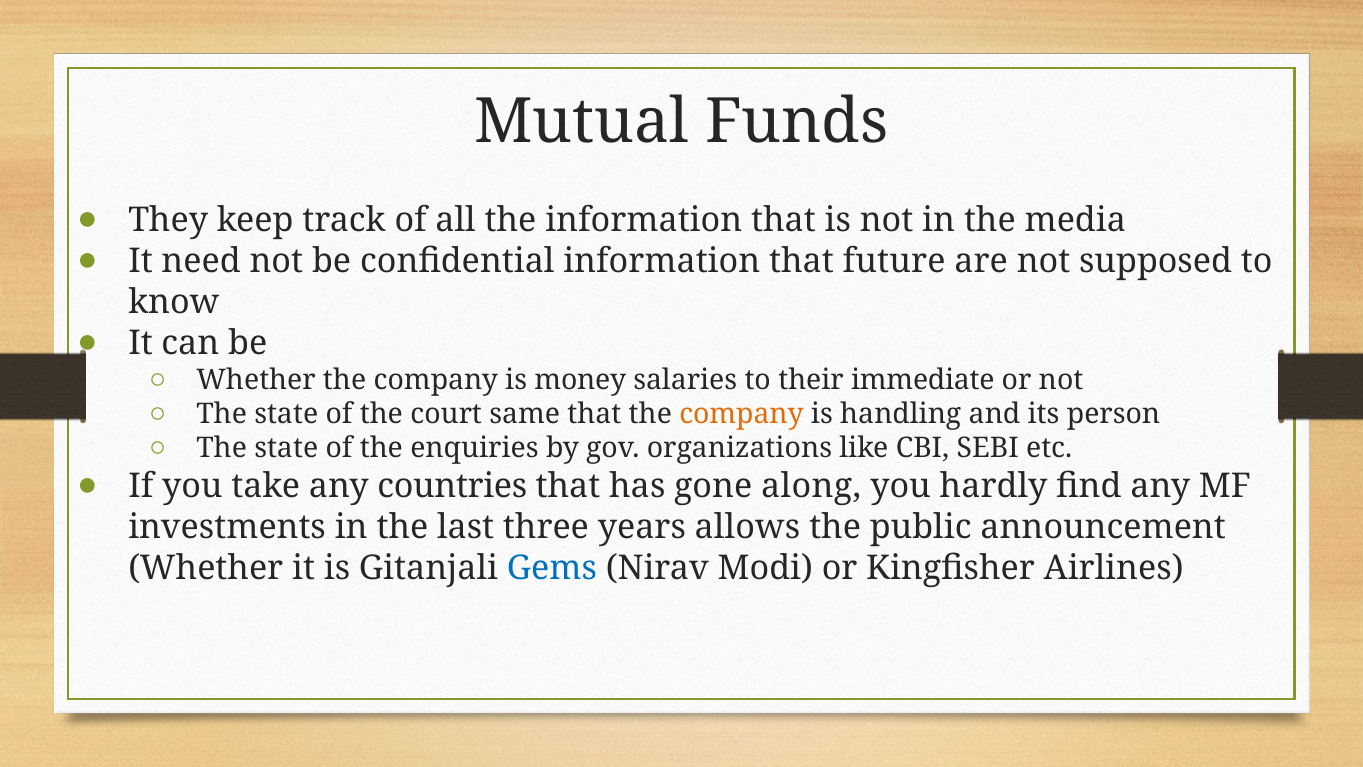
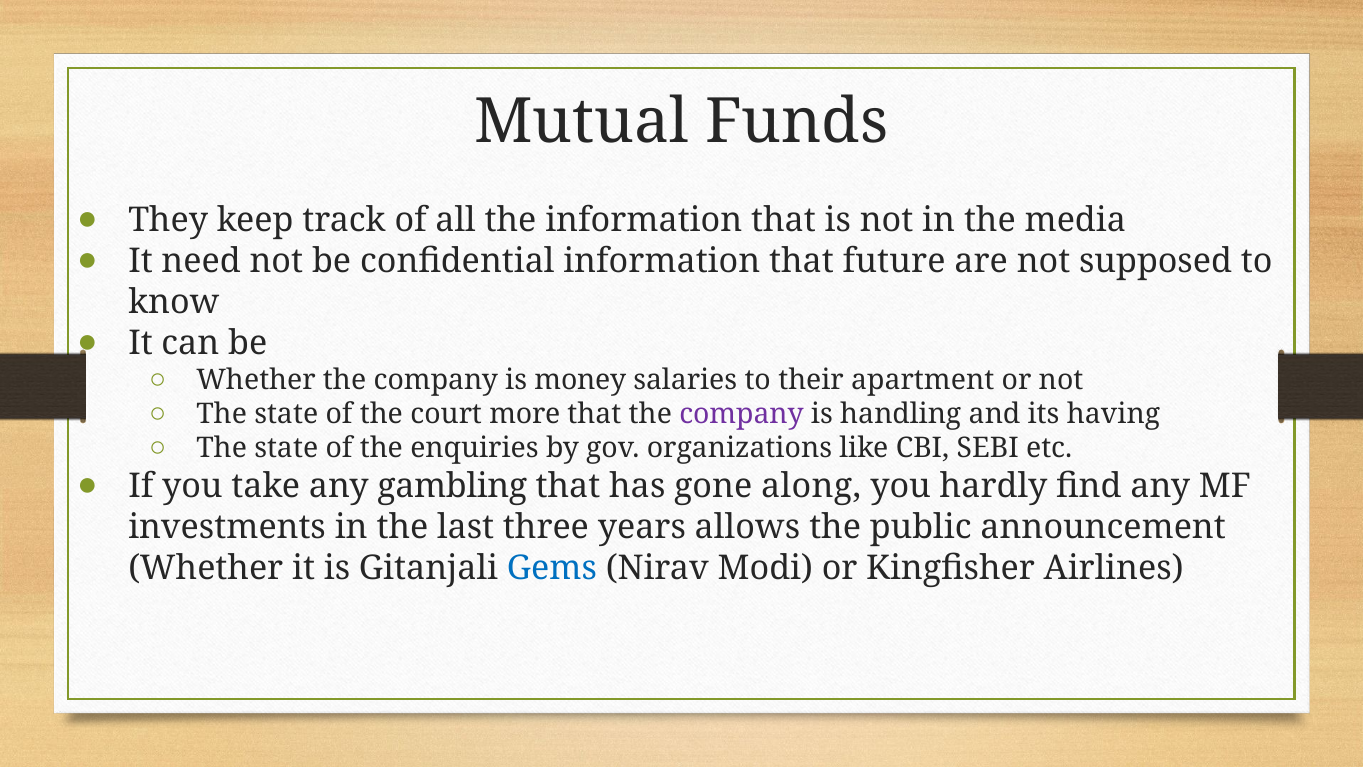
immediate: immediate -> apartment (923, 380)
same: same -> more (525, 414)
company colour: orange -> purple (742, 414)
person: person -> having (1113, 414)
countries: countries -> gambling (452, 486)
